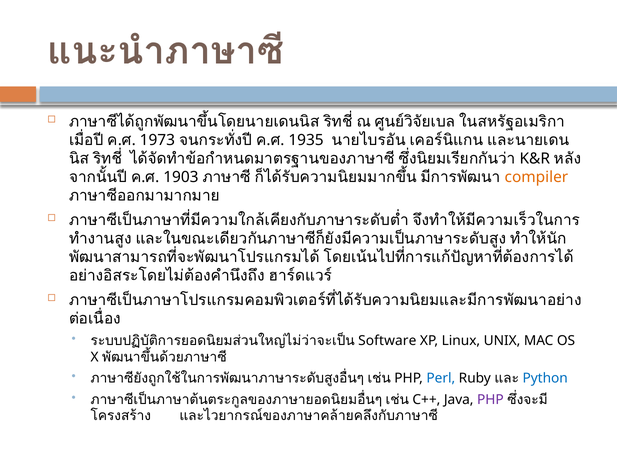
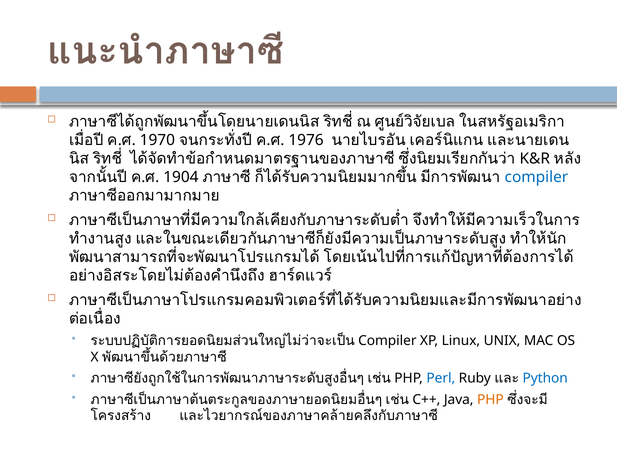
1973: 1973 -> 1970 (157, 140)
1935: 1935 -> 1976 (306, 140)
1903: 1903 -> 1904 (181, 177)
compiler colour: orange -> blue (536, 177)
Software: Software -> Compiler (387, 341)
PHP colour: purple -> orange (490, 399)
